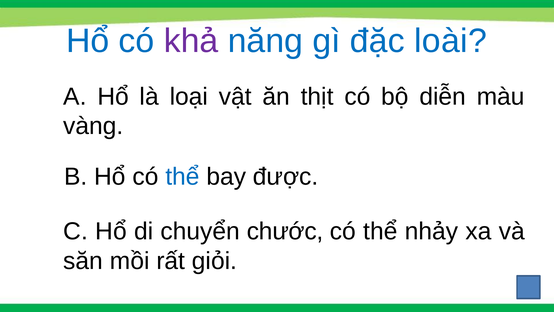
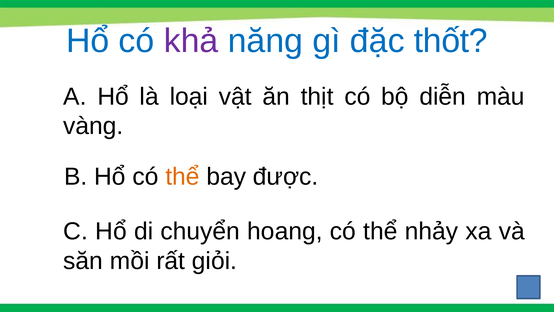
loài: loài -> thốt (451, 41)
thể colour: blue -> orange (182, 176)
chước: chước -> hoang (285, 231)
